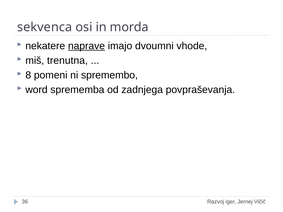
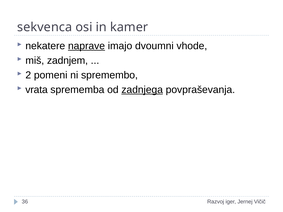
morda: morda -> kamer (129, 27)
trenutna: trenutna -> zadnjem (67, 61)
8: 8 -> 2 (28, 75)
word: word -> vrata (37, 90)
zadnjega underline: none -> present (142, 90)
